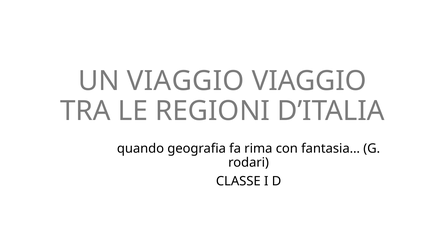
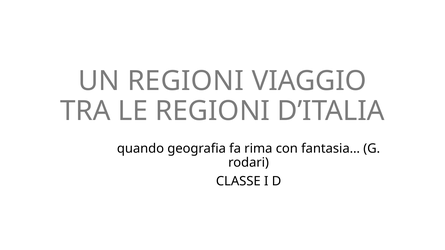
UN VIAGGIO: VIAGGIO -> REGIONI (186, 81)
